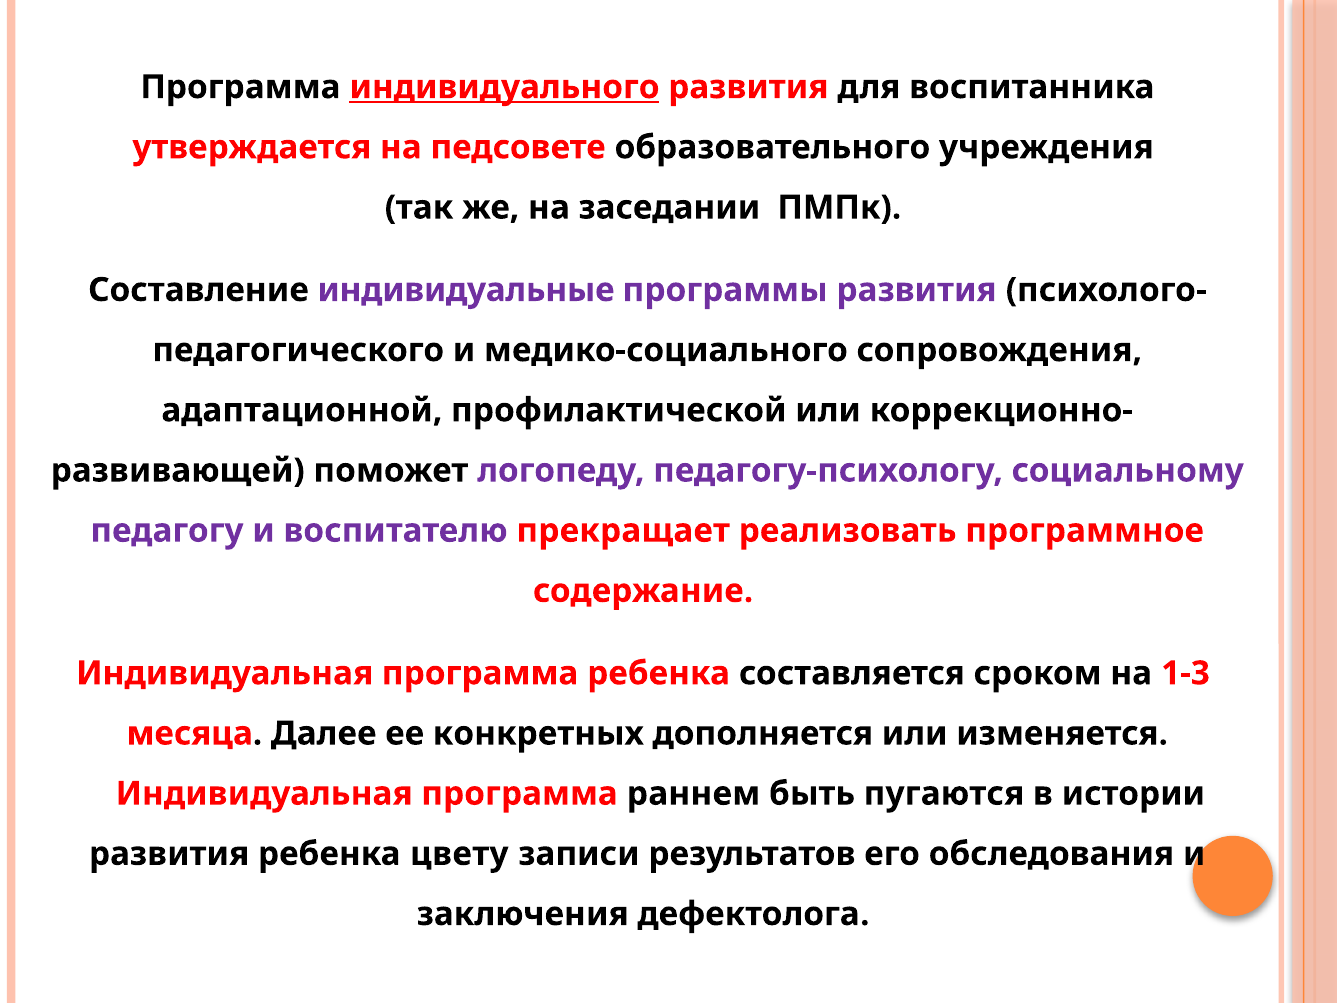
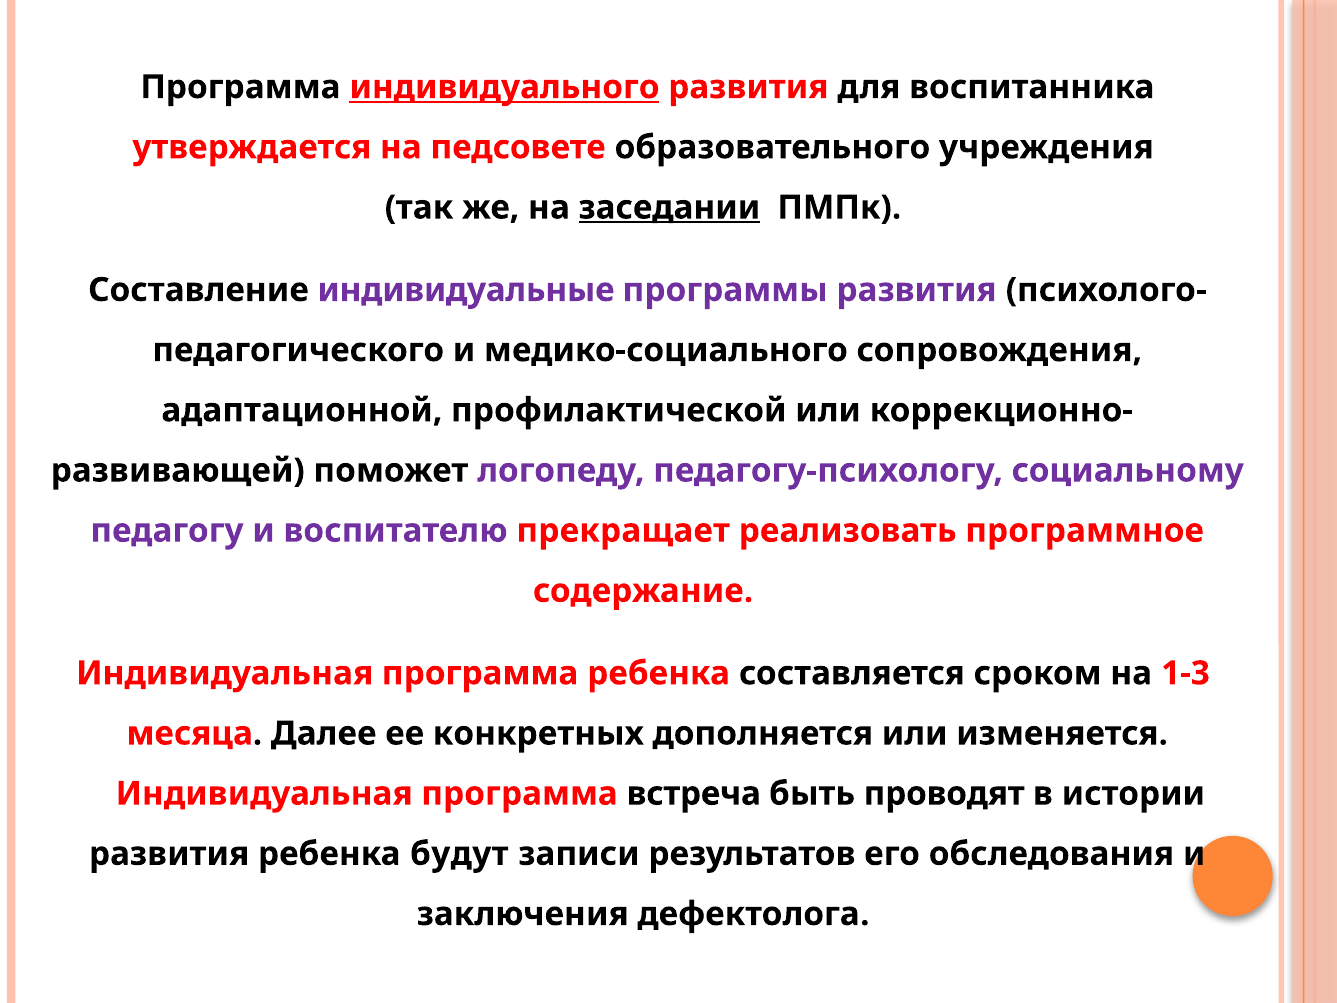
заседании underline: none -> present (669, 207)
раннем: раннем -> встреча (694, 793)
пугаются: пугаются -> проводят (944, 793)
цвету: цвету -> будут (459, 854)
